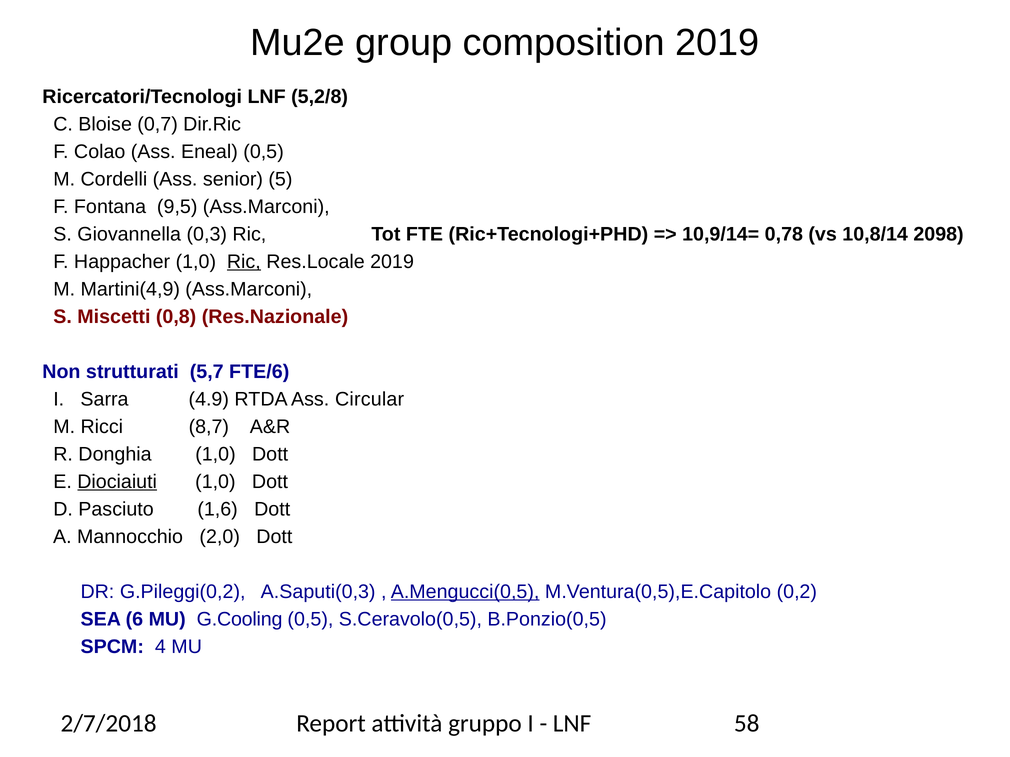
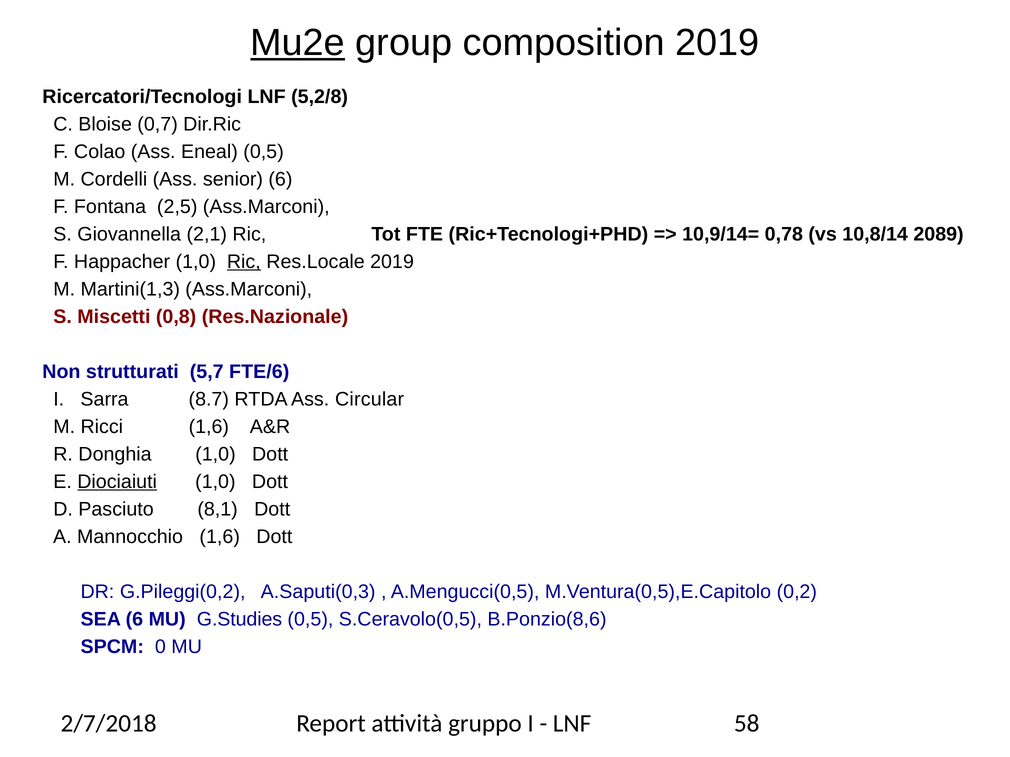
Mu2e underline: none -> present (298, 43)
senior 5: 5 -> 6 (280, 179)
9,5: 9,5 -> 2,5 (177, 207)
0,3: 0,3 -> 2,1 (207, 234)
2098: 2098 -> 2089 (939, 234)
Martini(4,9: Martini(4,9 -> Martini(1,3 (130, 289)
4.9: 4.9 -> 8.7 (209, 399)
Ricci 8,7: 8,7 -> 1,6 (209, 427)
1,6: 1,6 -> 8,1 (218, 509)
Mannocchio 2,0: 2,0 -> 1,6 (220, 537)
A.Mengucci(0,5 underline: present -> none (465, 592)
G.Cooling: G.Cooling -> G.Studies (240, 619)
B.Ponzio(0,5: B.Ponzio(0,5 -> B.Ponzio(8,6 (547, 619)
4: 4 -> 0 (160, 647)
